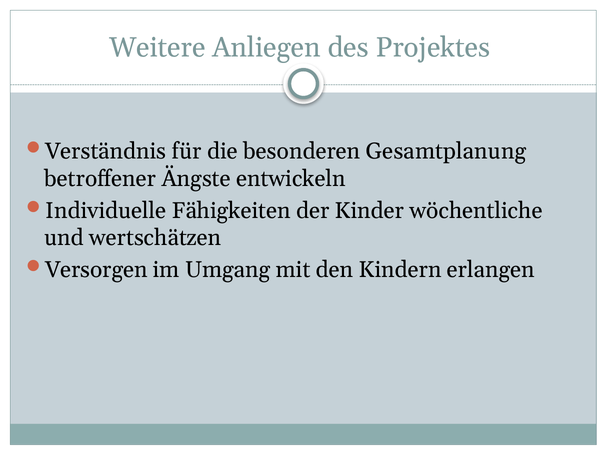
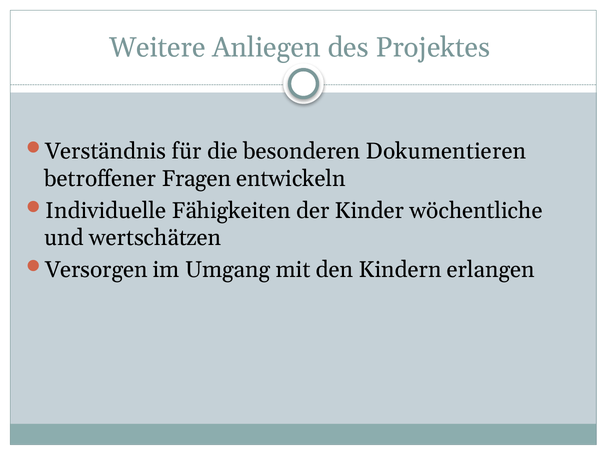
Gesamtplanung: Gesamtplanung -> Dokumentieren (446, 152)
Ängste: Ängste -> Fragen (196, 179)
